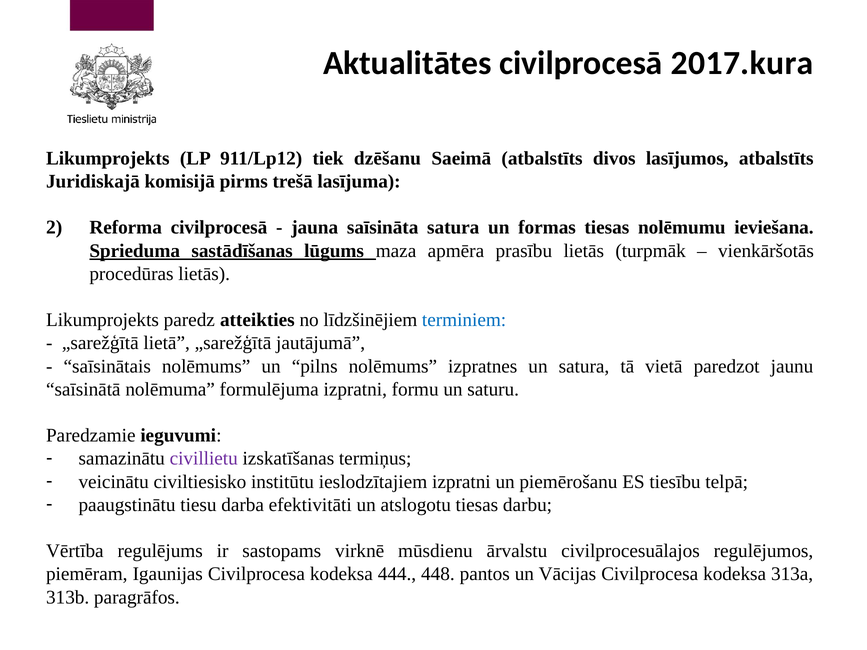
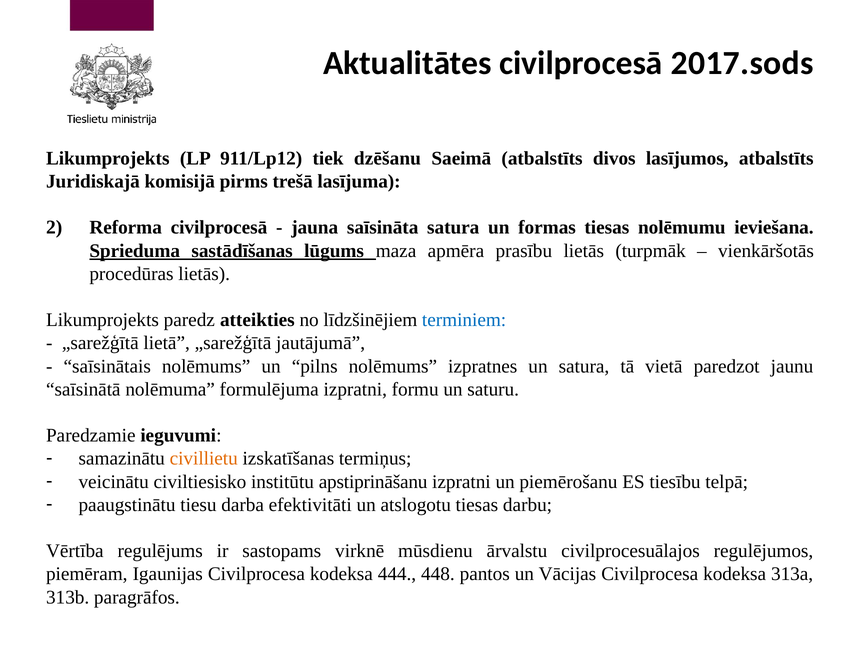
2017.kura: 2017.kura -> 2017.sods (742, 63)
civillietu colour: purple -> orange (204, 459)
ieslodzītajiem: ieslodzītajiem -> apstiprināšanu (373, 482)
